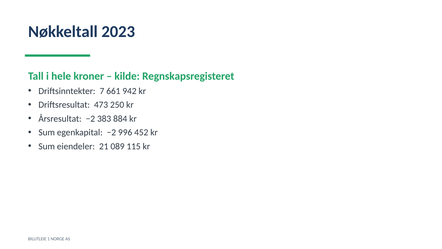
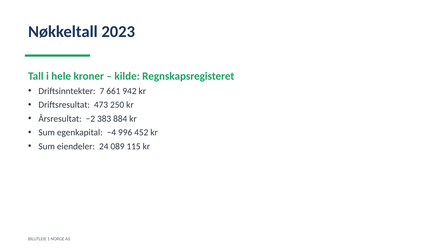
egenkapital −2: −2 -> −4 (111, 132)
21: 21 -> 24 (104, 146)
